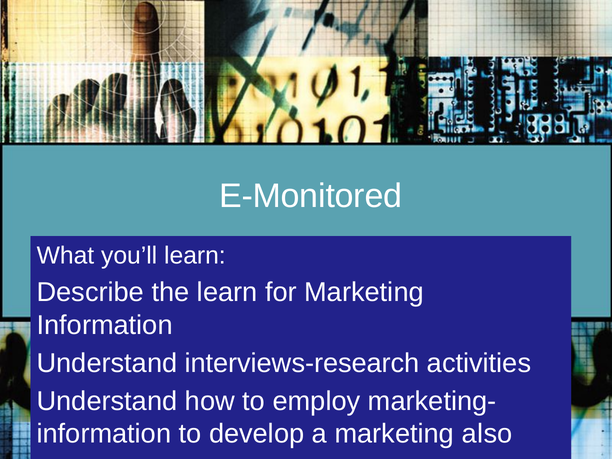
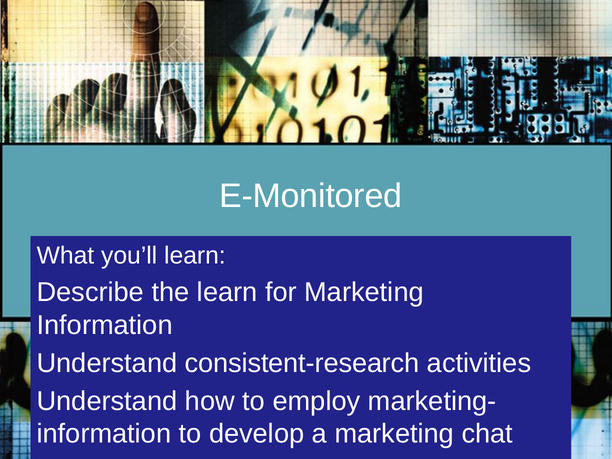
interviews-research: interviews-research -> consistent-research (302, 363)
also: also -> chat (487, 434)
